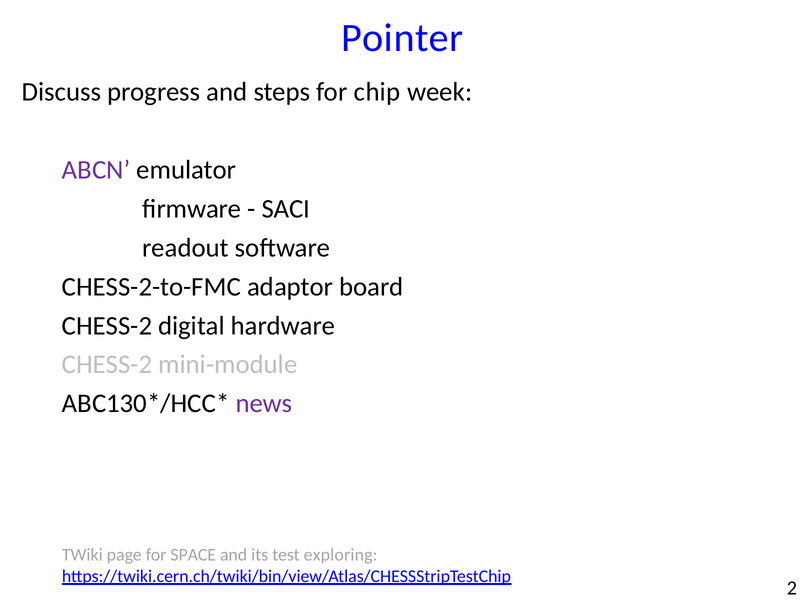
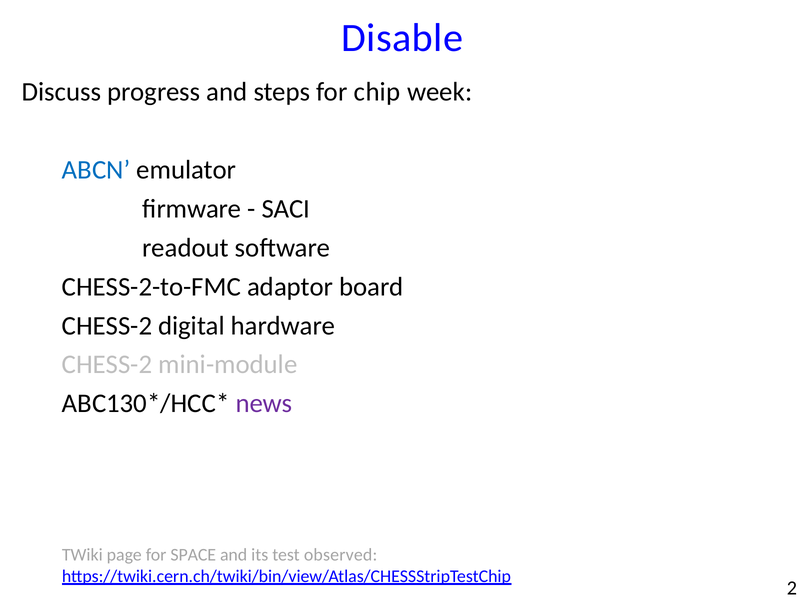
Pointer: Pointer -> Disable (402, 38)
ABCN colour: purple -> blue (96, 170)
exploring: exploring -> observed (341, 554)
